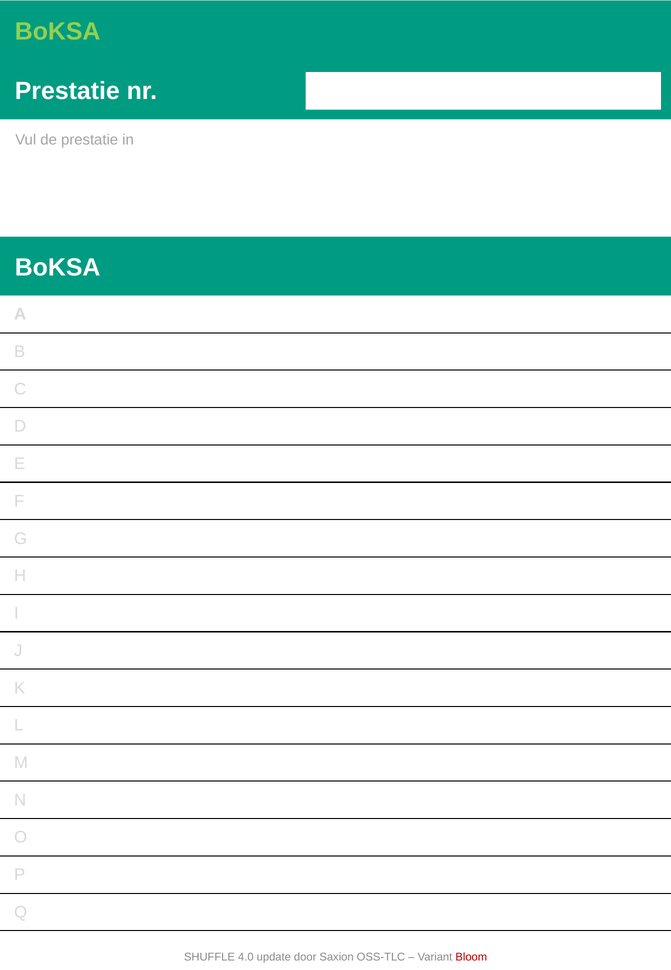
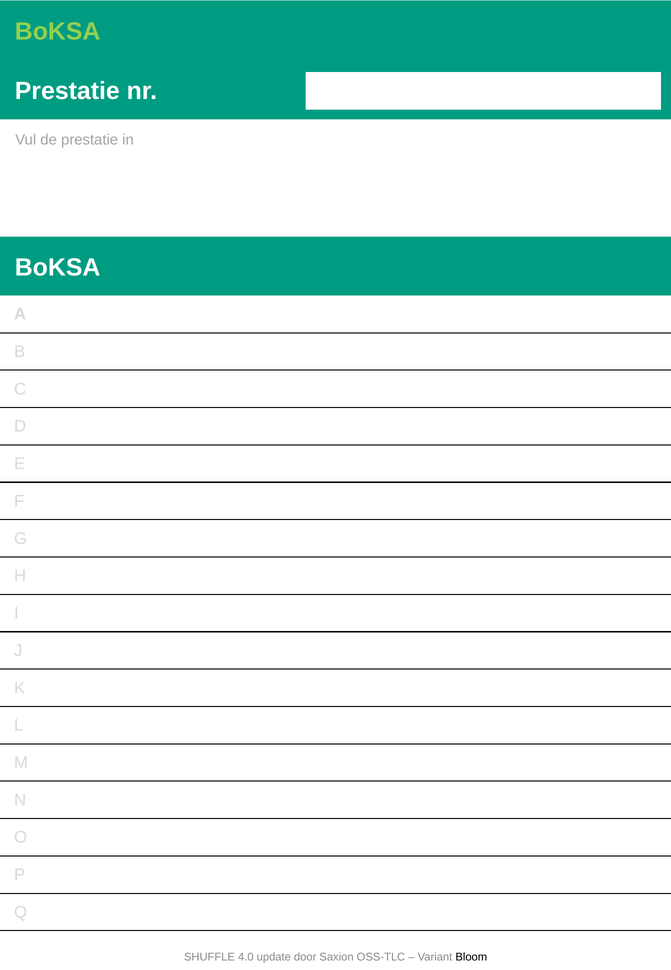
Bloom colour: red -> black (471, 956)
